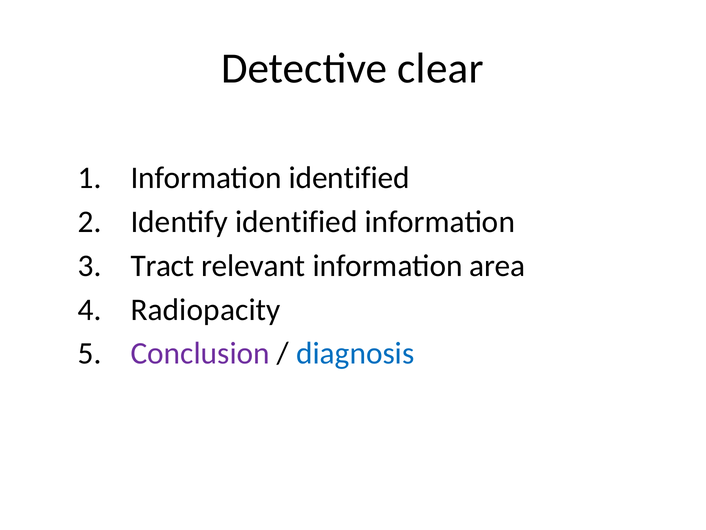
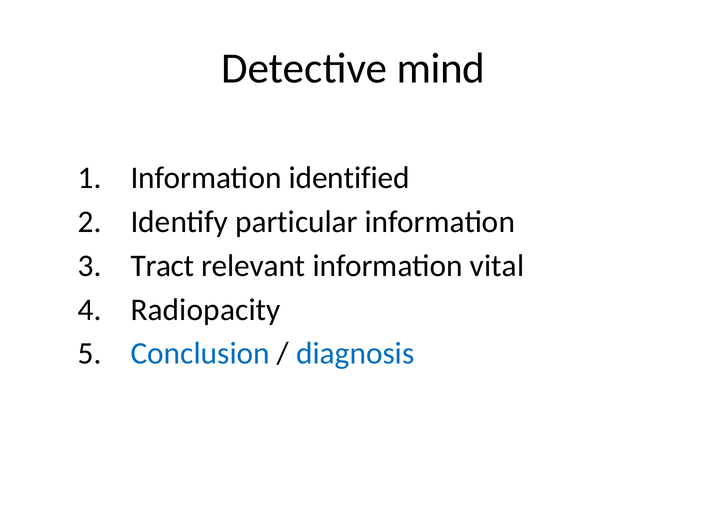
clear: clear -> mind (441, 68)
Identify identified: identified -> particular (296, 221)
area: area -> vital (497, 265)
Conclusion colour: purple -> blue (200, 353)
